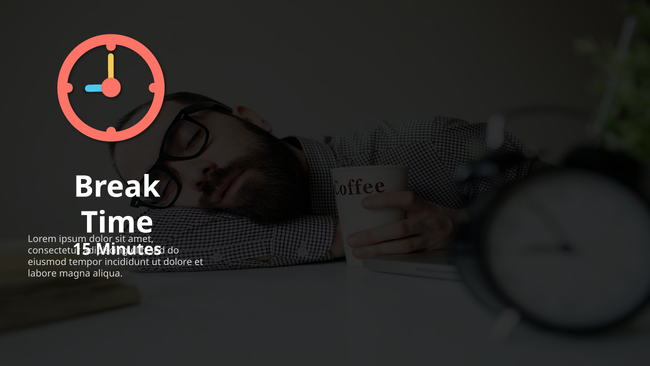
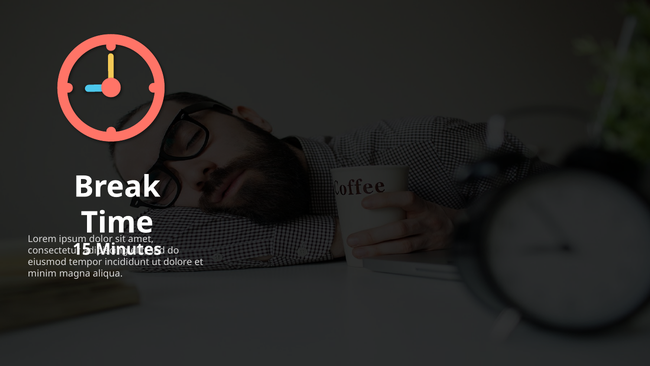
labore: labore -> minim (42, 273)
